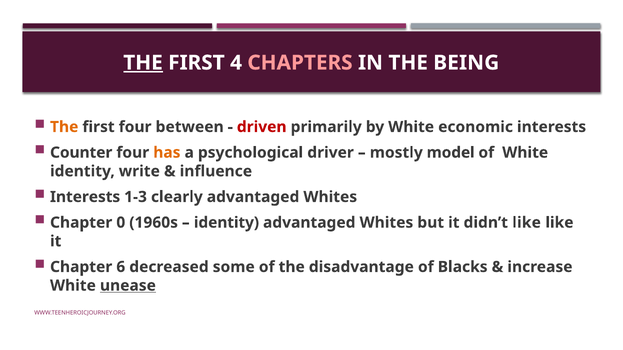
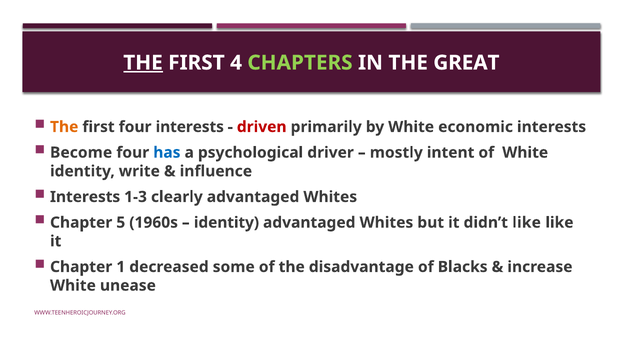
CHAPTERS colour: pink -> light green (300, 63)
BEING: BEING -> GREAT (466, 63)
four between: between -> interests (190, 127)
Counter: Counter -> Become (81, 153)
has colour: orange -> blue (167, 153)
model: model -> intent (451, 153)
0: 0 -> 5 (121, 223)
6: 6 -> 1 (121, 267)
unease underline: present -> none (128, 286)
